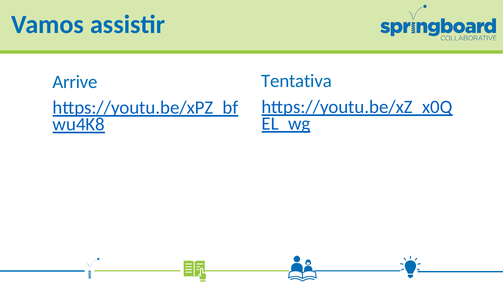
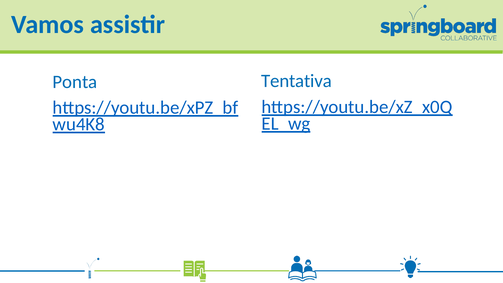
Arrive: Arrive -> Ponta (75, 82)
